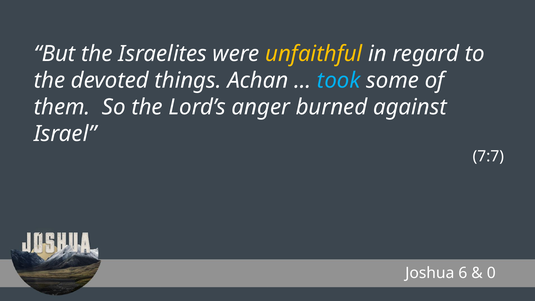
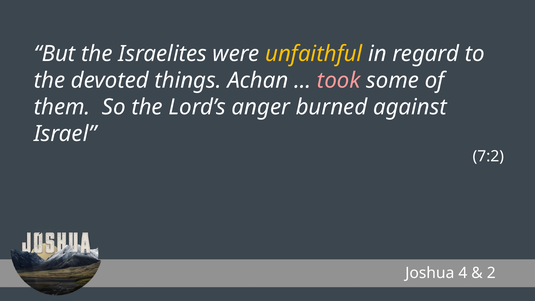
took colour: light blue -> pink (339, 80)
7:7: 7:7 -> 7:2 (488, 156)
6: 6 -> 4 (463, 273)
0: 0 -> 2 (491, 273)
